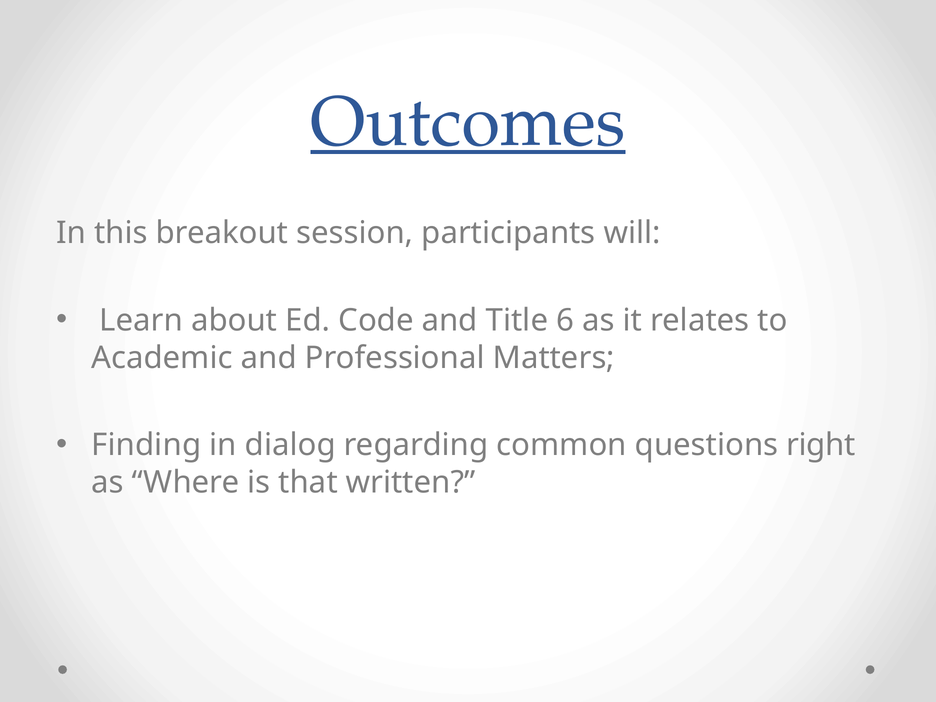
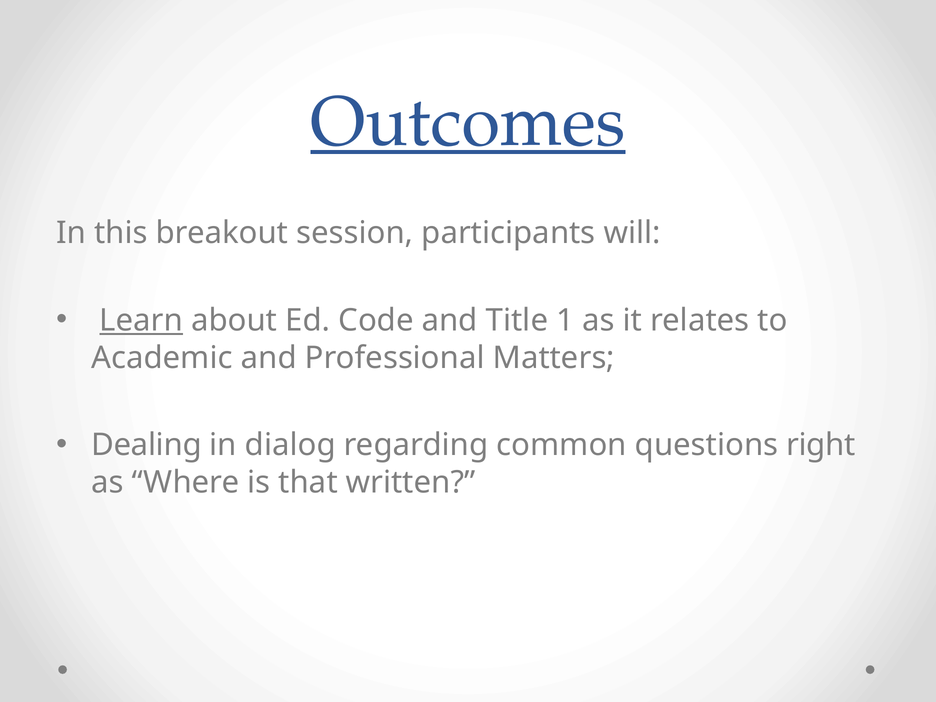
Learn underline: none -> present (141, 320)
6: 6 -> 1 (565, 320)
Finding: Finding -> Dealing (146, 445)
